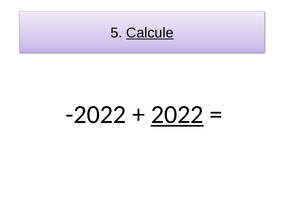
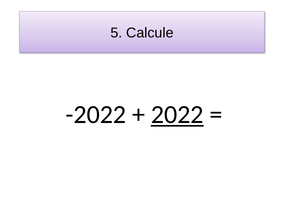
Calcule underline: present -> none (150, 33)
